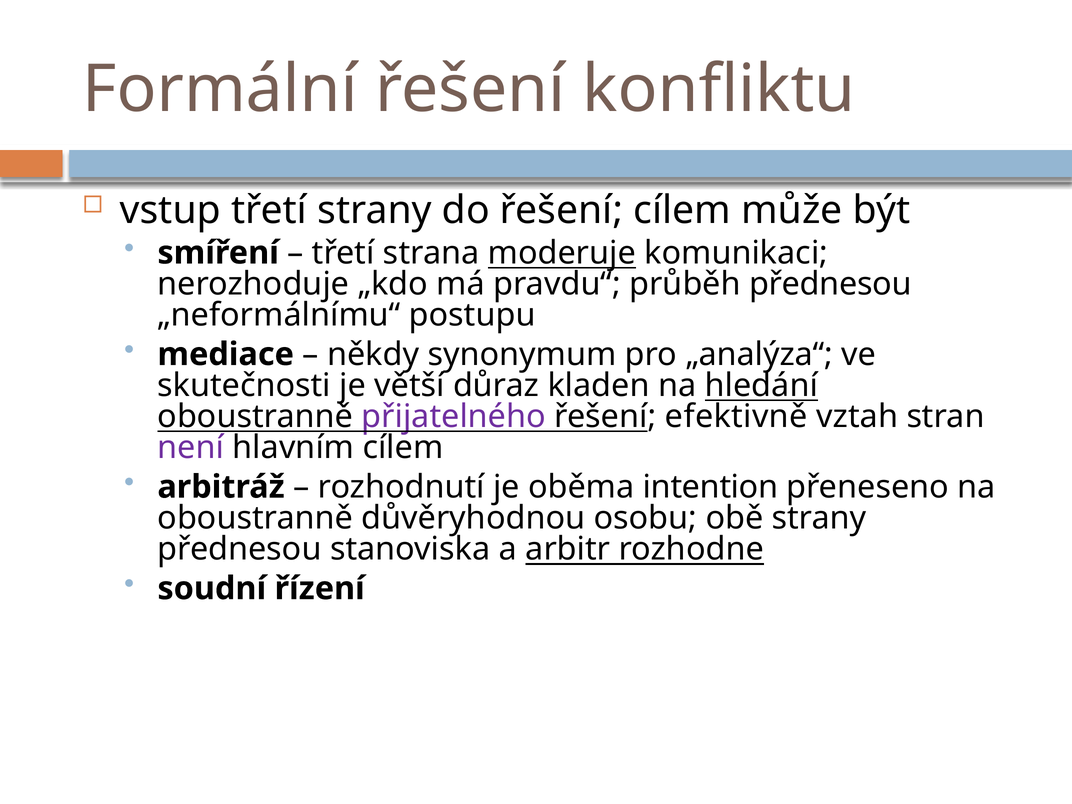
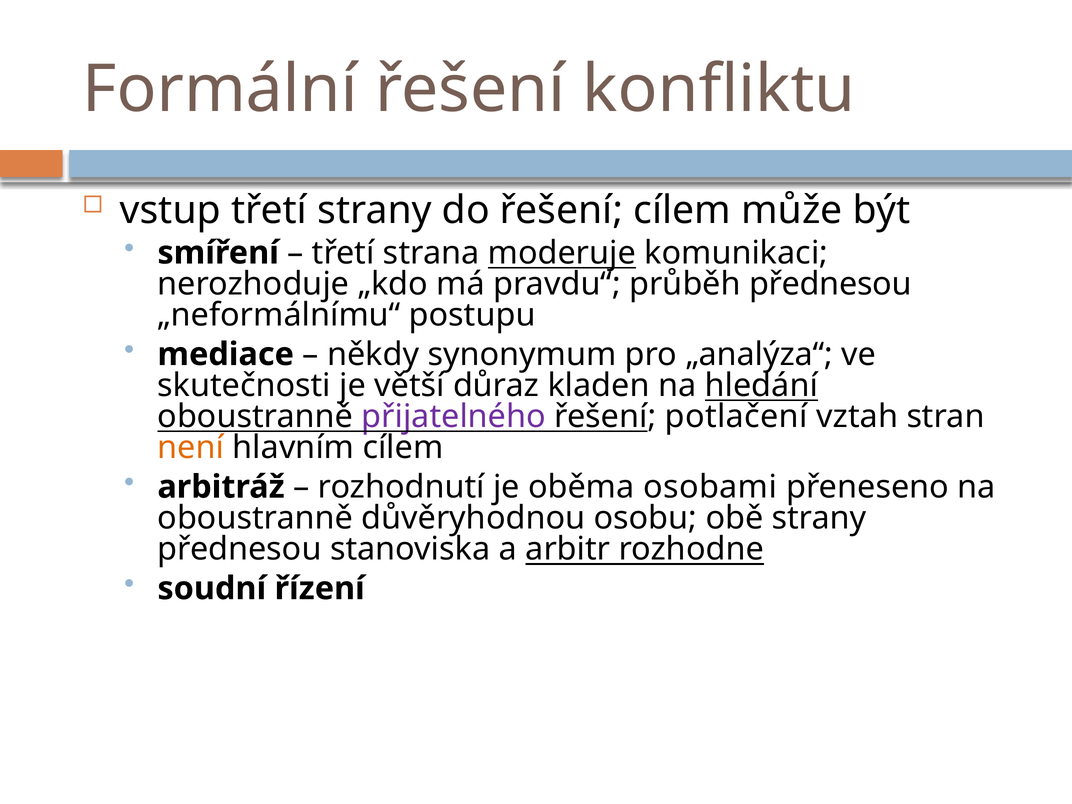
efektivně: efektivně -> potlačení (736, 417)
není colour: purple -> orange (191, 448)
intention: intention -> osobami (710, 487)
